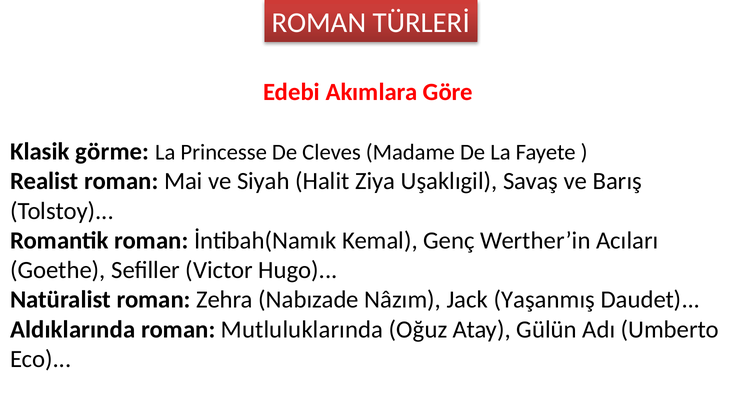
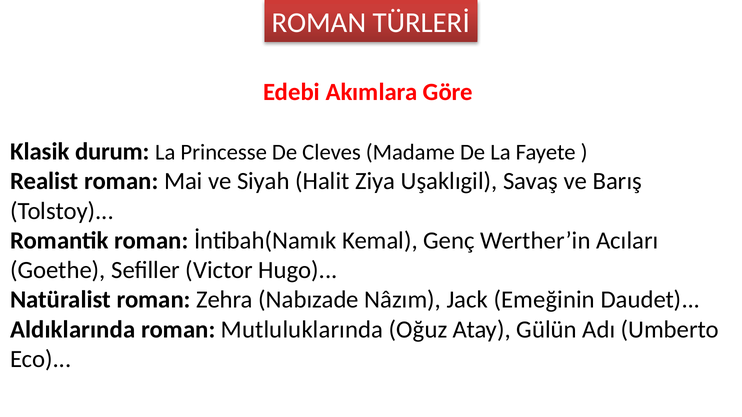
görme: görme -> durum (112, 152)
Yaşanmış: Yaşanmış -> Emeğinin (544, 300)
